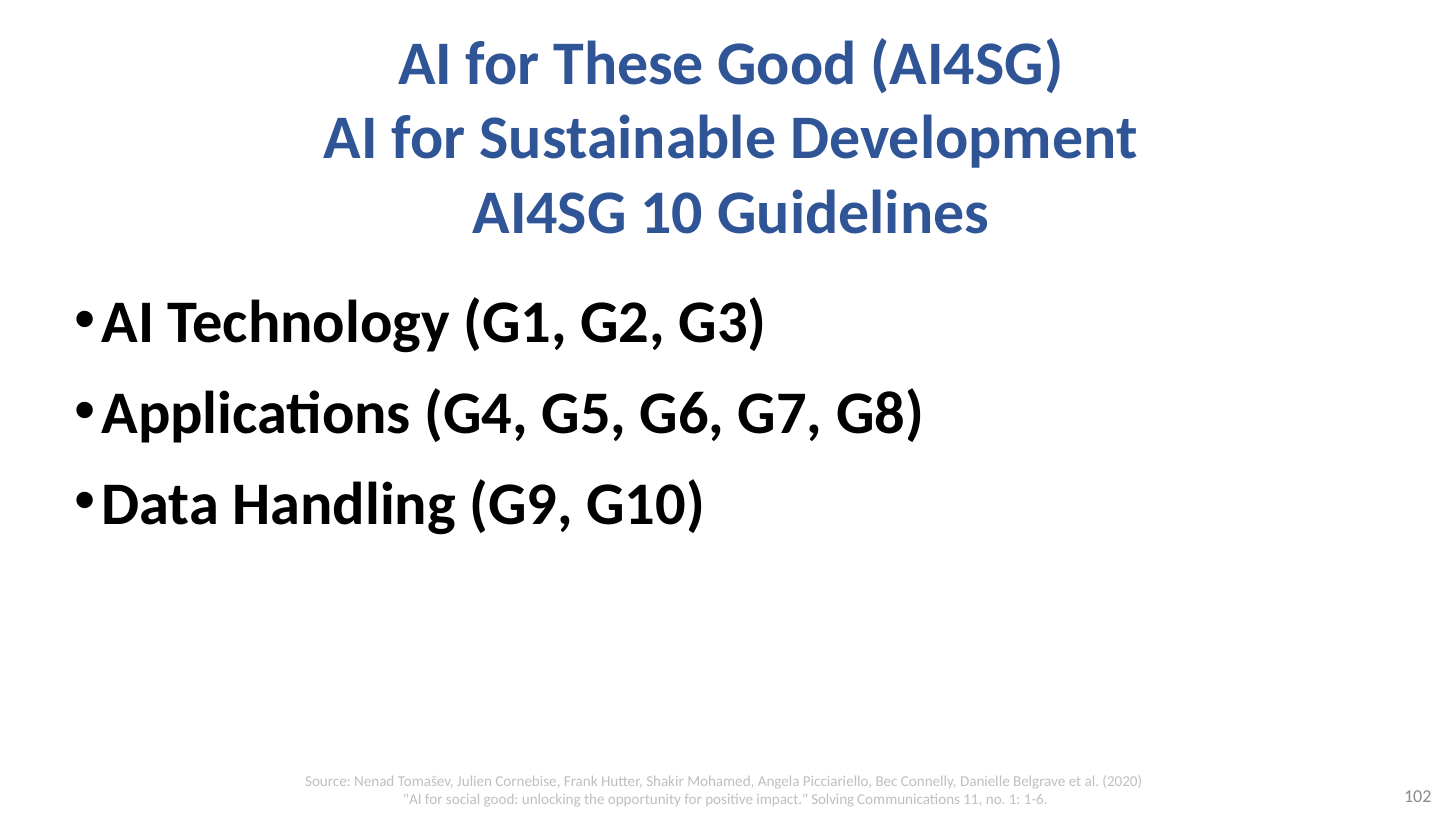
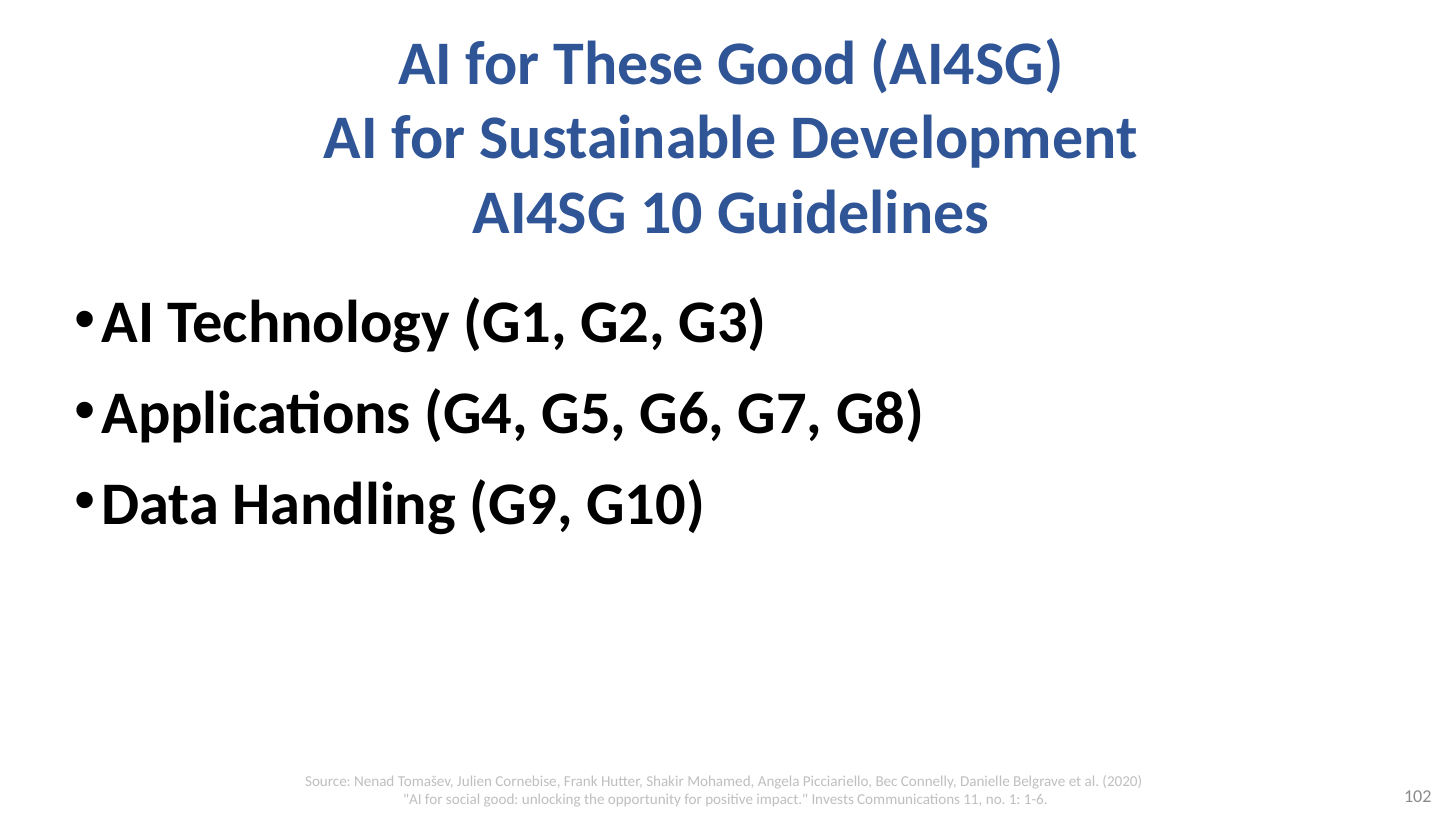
Solving: Solving -> Invests (833, 800)
